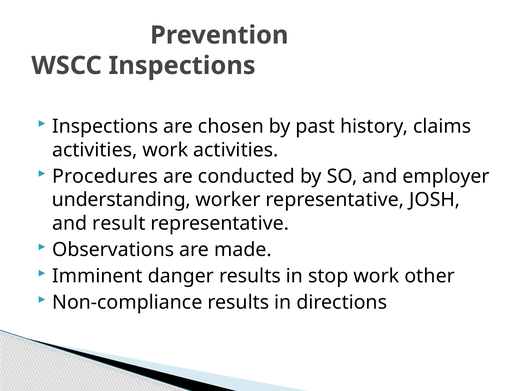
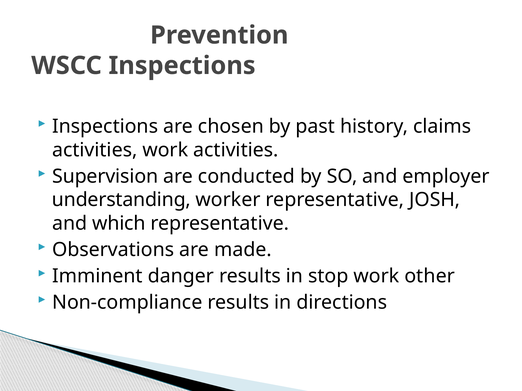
Procedures: Procedures -> Supervision (105, 177)
result: result -> which (119, 224)
